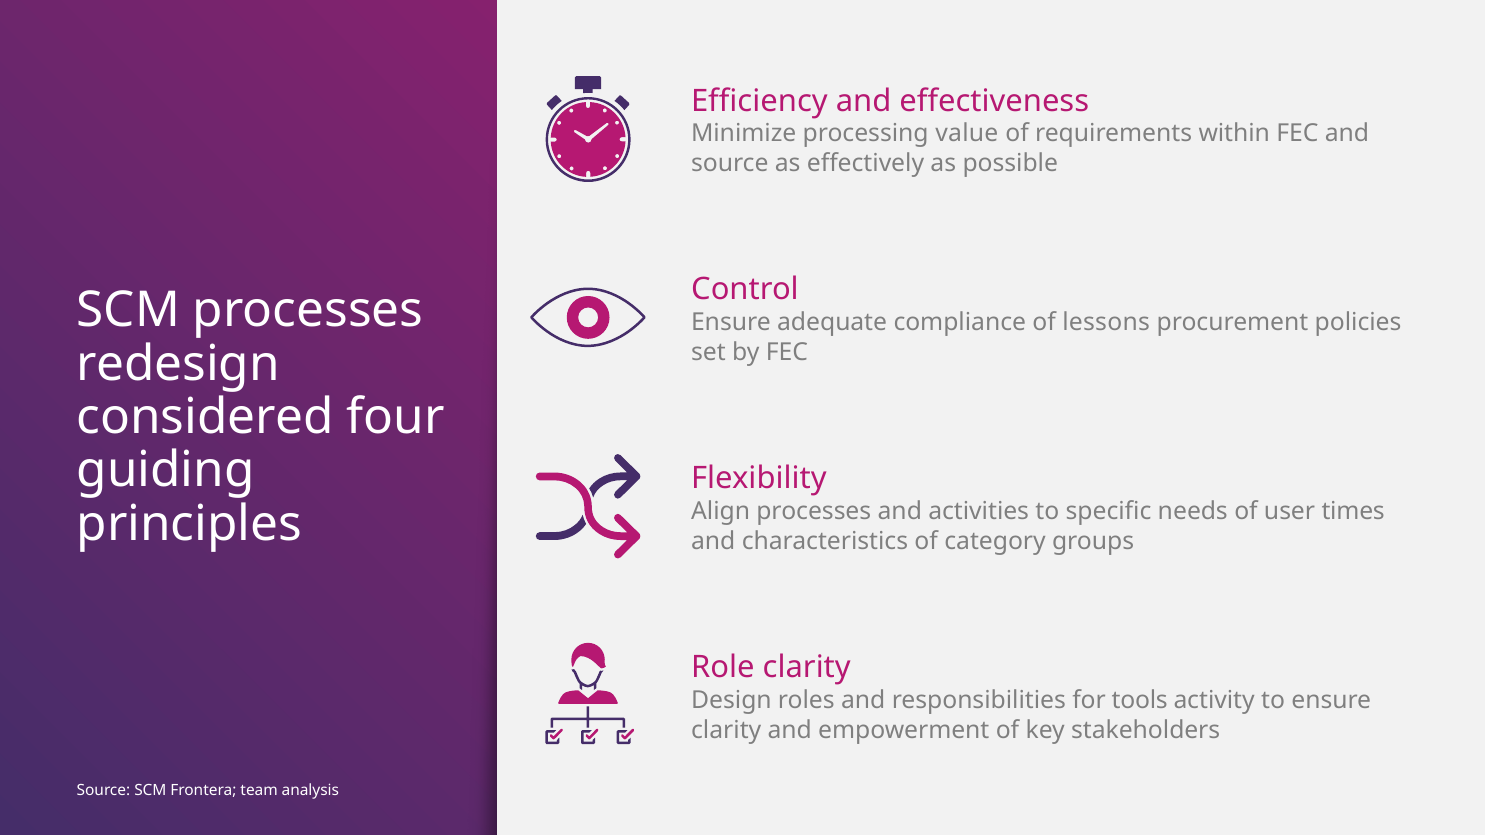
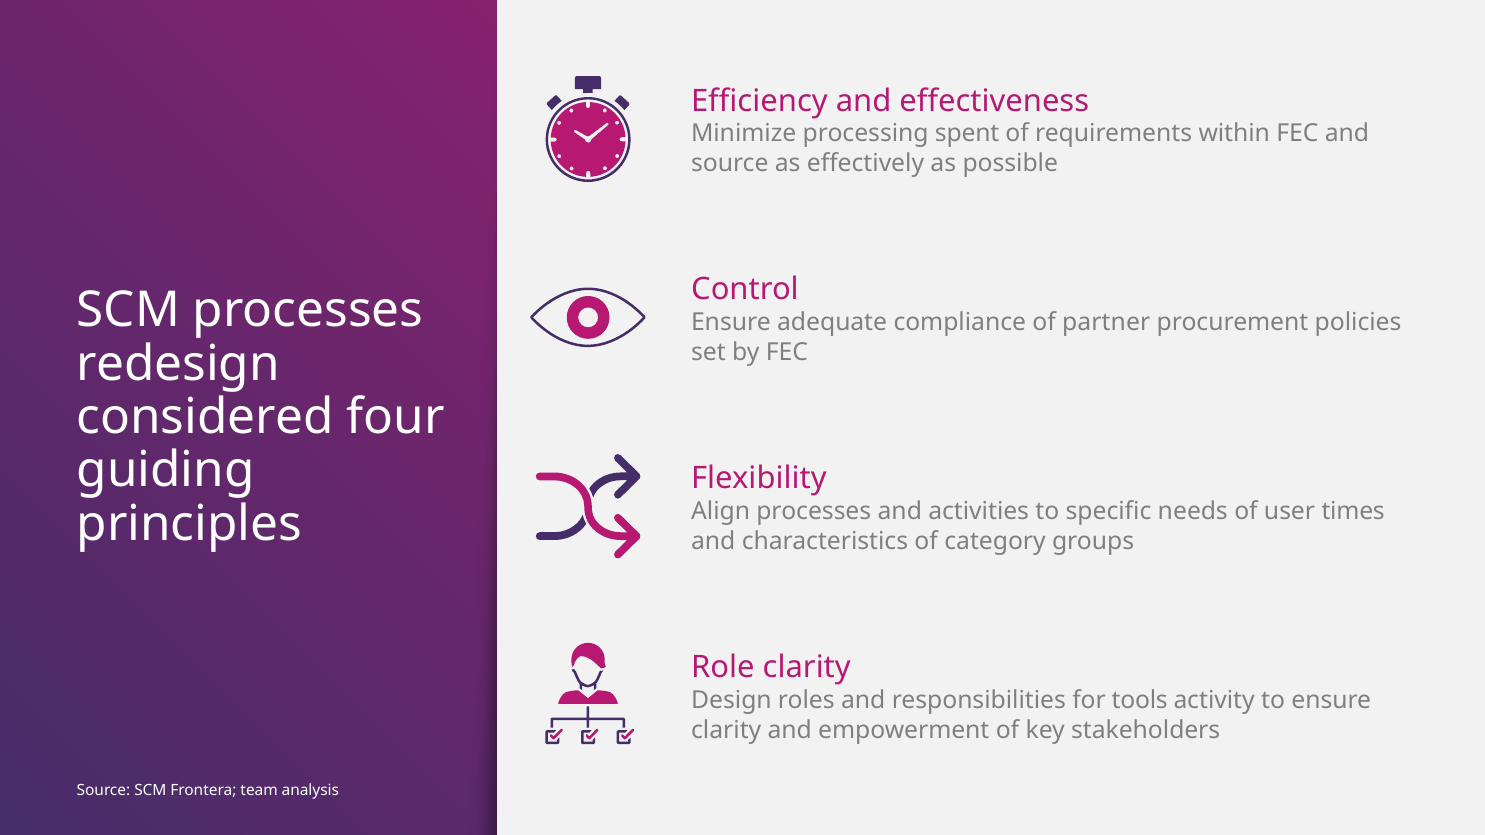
value: value -> spent (967, 134)
lessons: lessons -> partner (1106, 323)
